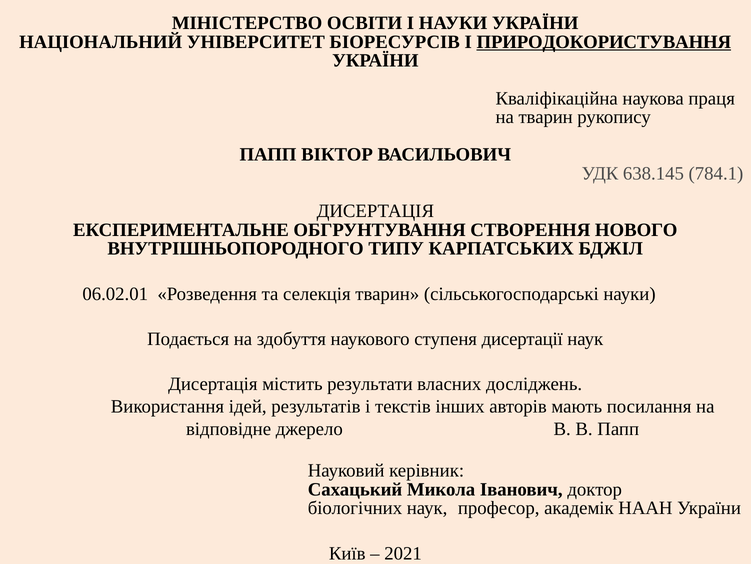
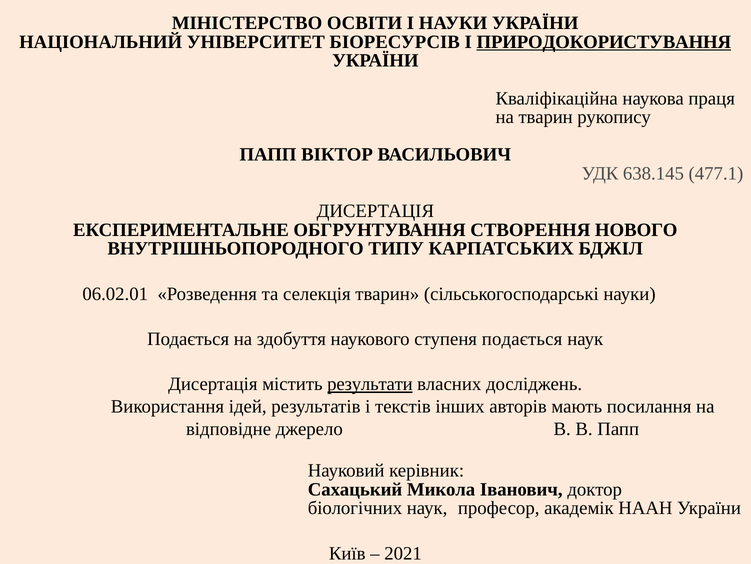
784.1: 784.1 -> 477.1 (716, 173)
ступеня дисертації: дисертації -> подається (522, 339)
результати underline: none -> present (370, 384)
